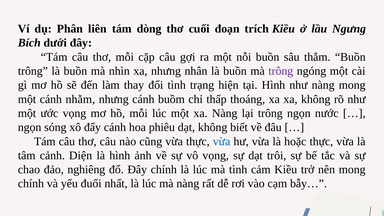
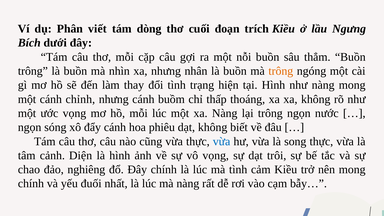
liên: liên -> viết (97, 29)
trông colour: purple -> orange (281, 71)
nhằm: nhằm -> chỉnh (80, 99)
hoặc: hoặc -> song (295, 141)
